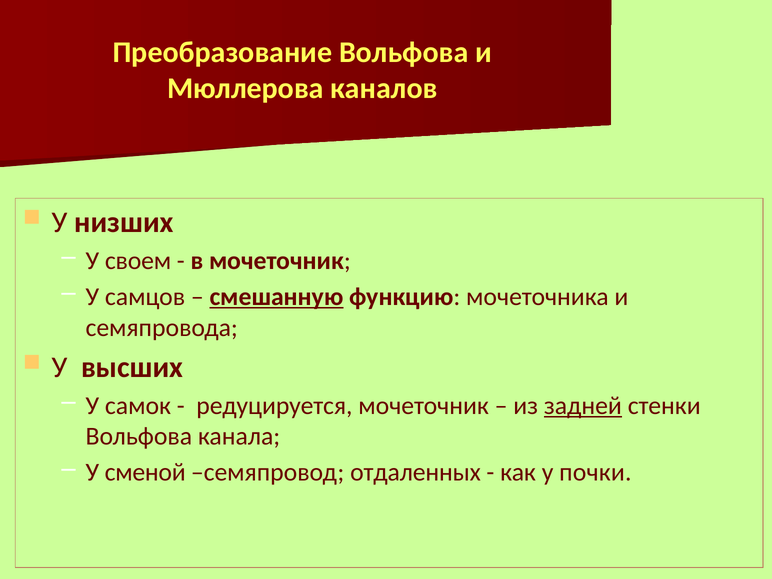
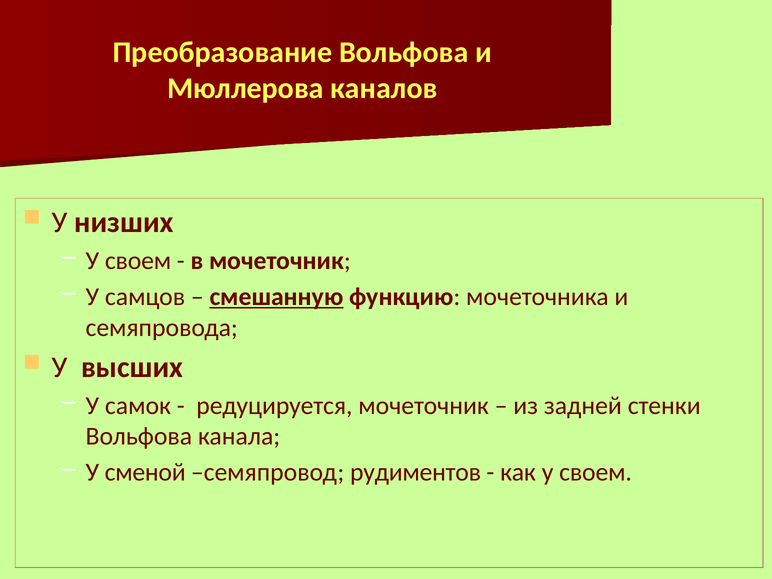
задней underline: present -> none (583, 406)
отдаленных: отдаленных -> рудиментов (416, 472)
как у почки: почки -> своем (596, 472)
